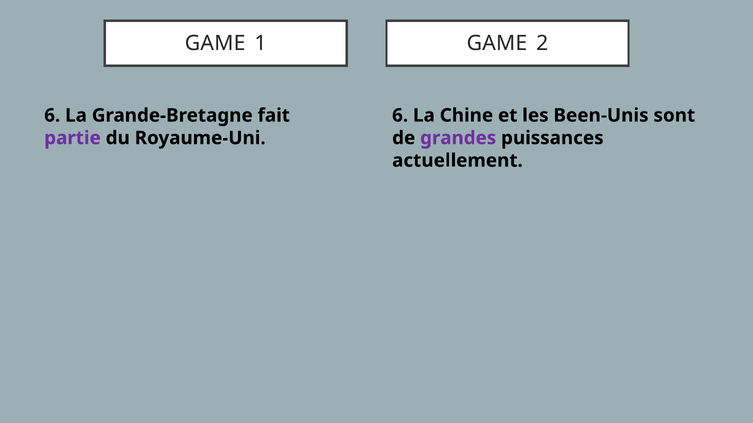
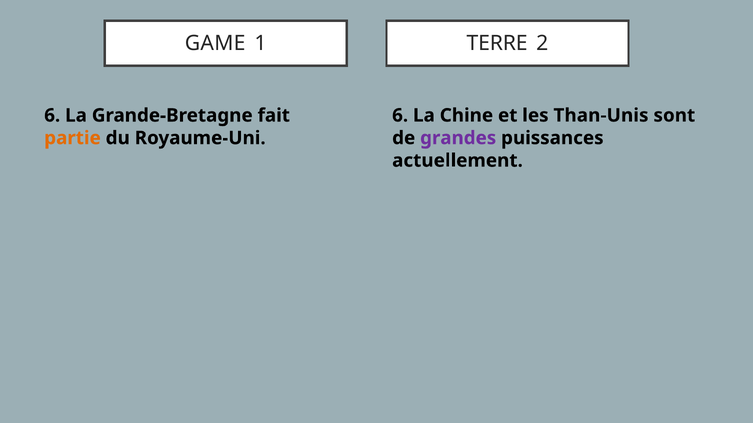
GAME: GAME -> TERRE (497, 43)
Been-Unis: Been-Unis -> Than-Unis (601, 116)
partie colour: purple -> orange (72, 138)
